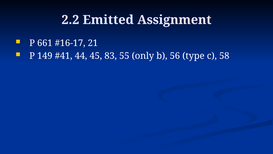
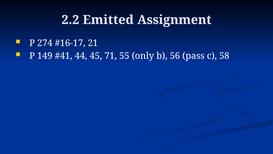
661: 661 -> 274 (45, 43)
83: 83 -> 71 (111, 56)
type: type -> pass (193, 56)
